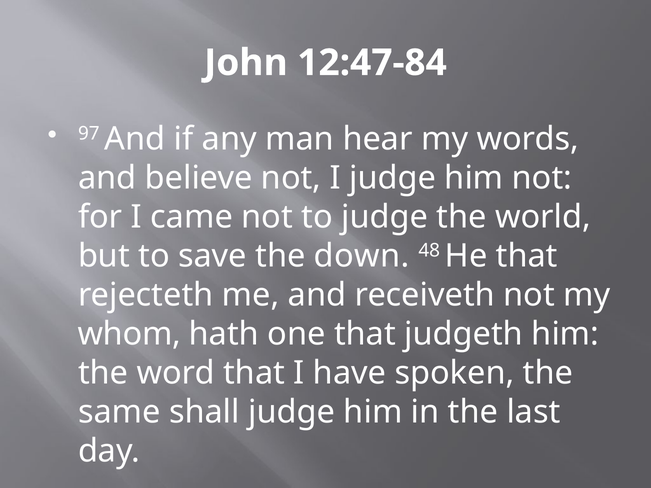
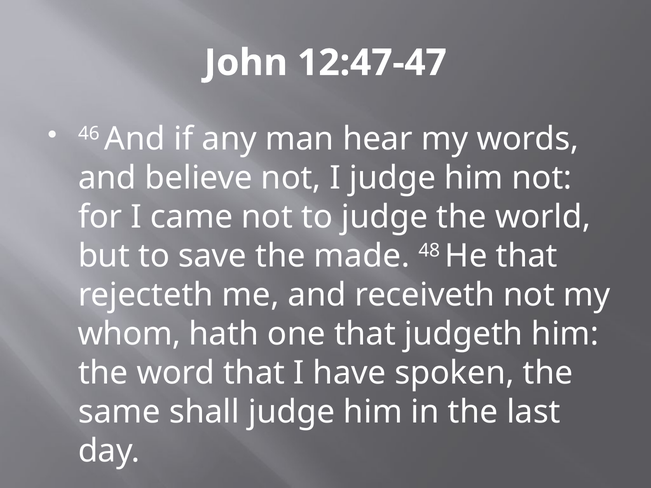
12:47-84: 12:47-84 -> 12:47-47 (372, 63)
97: 97 -> 46 (89, 134)
down: down -> made (362, 256)
